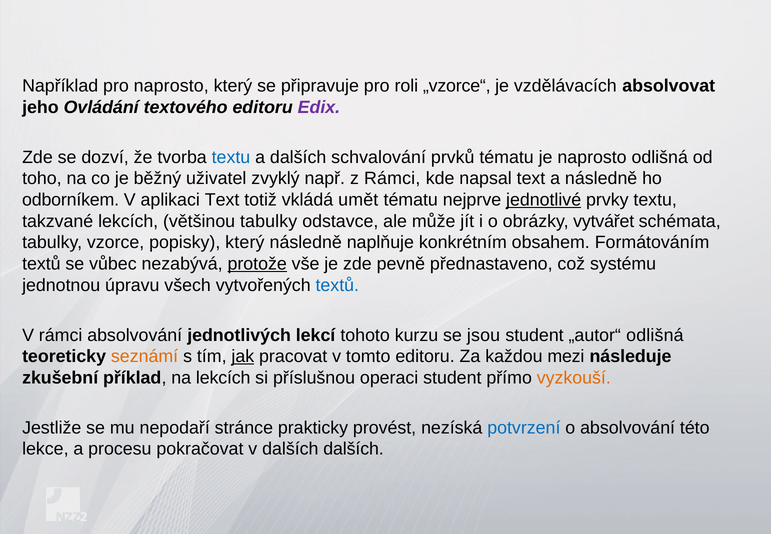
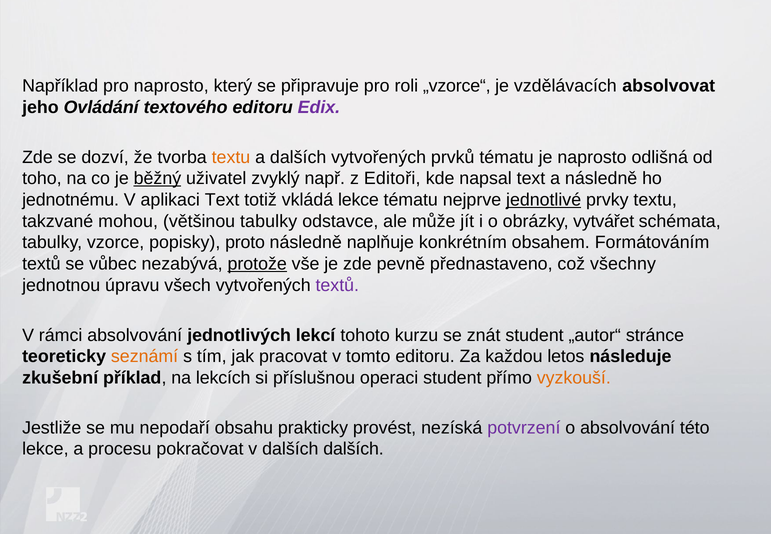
textu colour: blue -> orange (231, 157)
dalších schvalování: schvalování -> vytvořených (379, 157)
běžný underline: none -> present (157, 178)
z Rámci: Rámci -> Editoři (392, 178)
odborníkem: odborníkem -> jednotnému (71, 200)
vkládá umět: umět -> lekce (358, 200)
takzvané lekcích: lekcích -> mohou (128, 221)
popisky který: který -> proto (245, 242)
systému: systému -> všechny (623, 264)
textů colour: blue -> purple (337, 285)
jsou: jsou -> znát (484, 335)
„autor“ odlišná: odlišná -> stránce (655, 335)
jak underline: present -> none (243, 356)
mezi: mezi -> letos (566, 356)
stránce: stránce -> obsahu (244, 428)
potvrzení colour: blue -> purple (524, 428)
